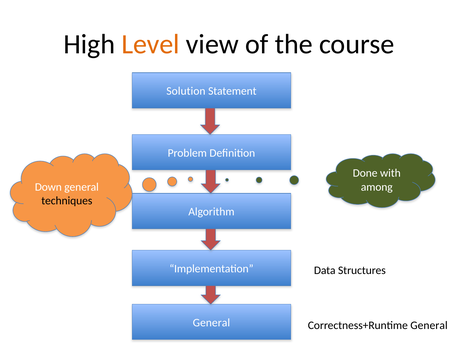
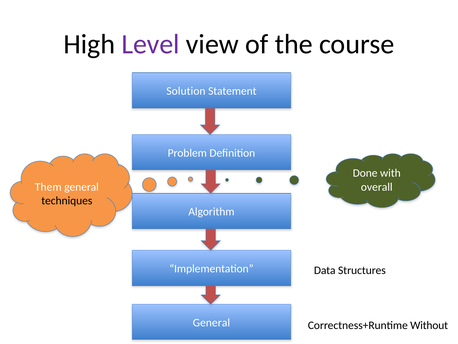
Level colour: orange -> purple (151, 44)
among: among -> overall (377, 187)
Down: Down -> Them (48, 187)
Correctness+Runtime General: General -> Without (429, 325)
